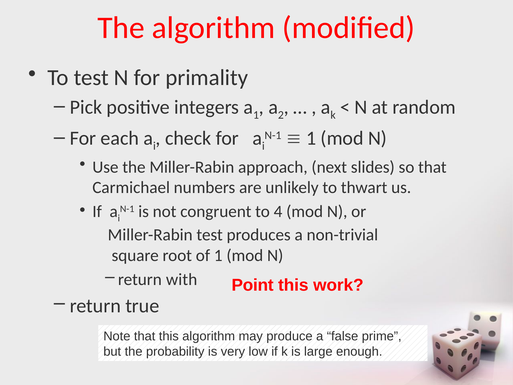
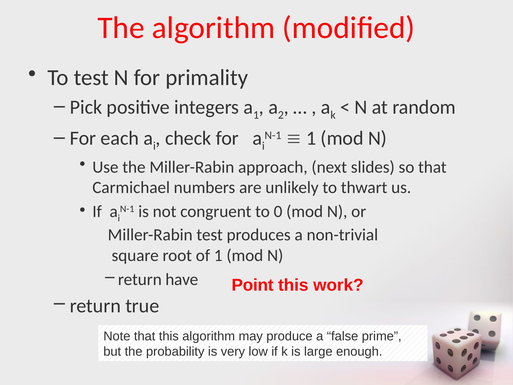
4: 4 -> 0 (278, 211)
with: with -> have (182, 279)
